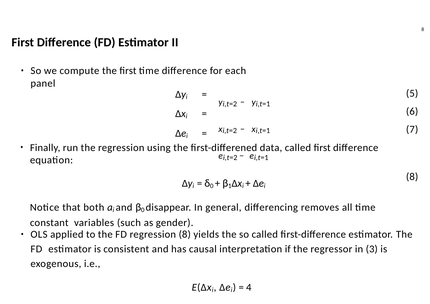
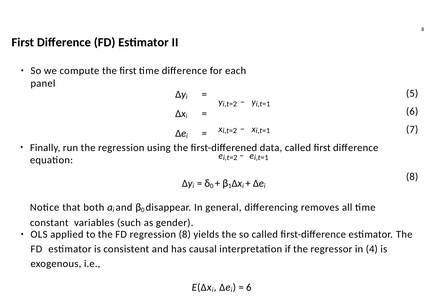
3: 3 -> 4 (372, 249)
4: 4 -> 6 (249, 288)
